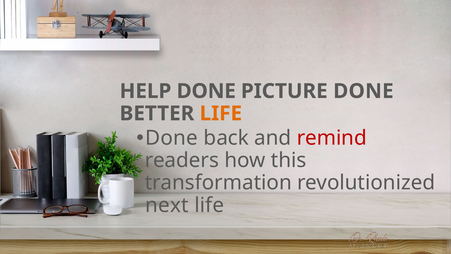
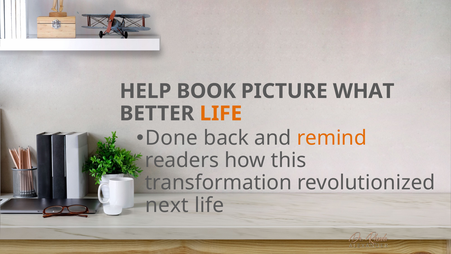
HELP DONE: DONE -> BOOK (206, 91)
PICTURE DONE: DONE -> WHAT (364, 91)
remind colour: red -> orange (332, 138)
